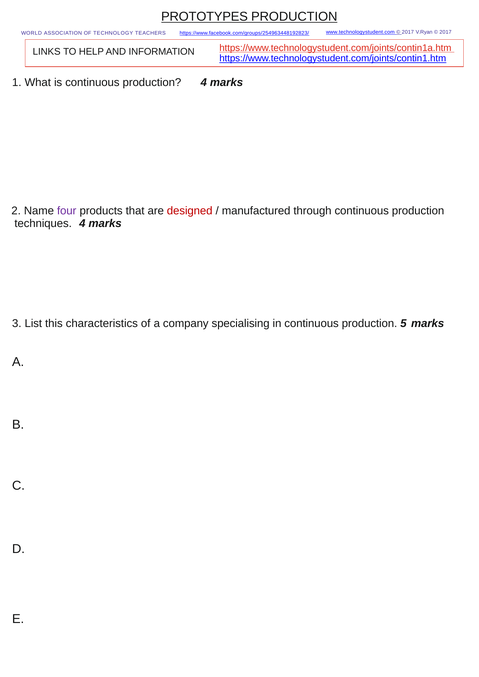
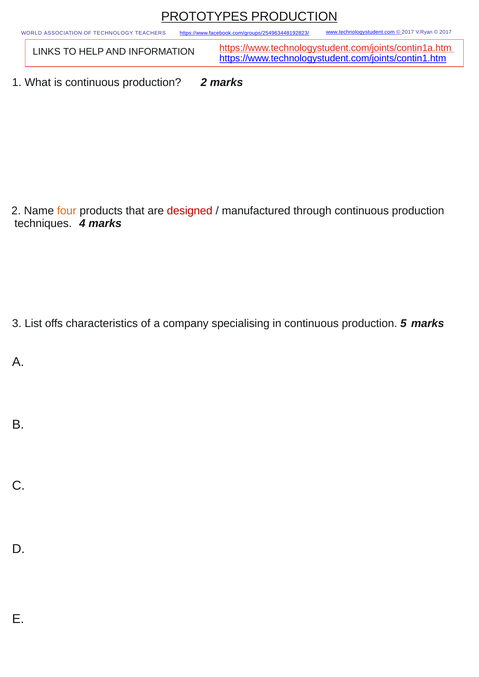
production 4: 4 -> 2 (204, 83)
four colour: purple -> orange (67, 211)
this: this -> offs (54, 324)
